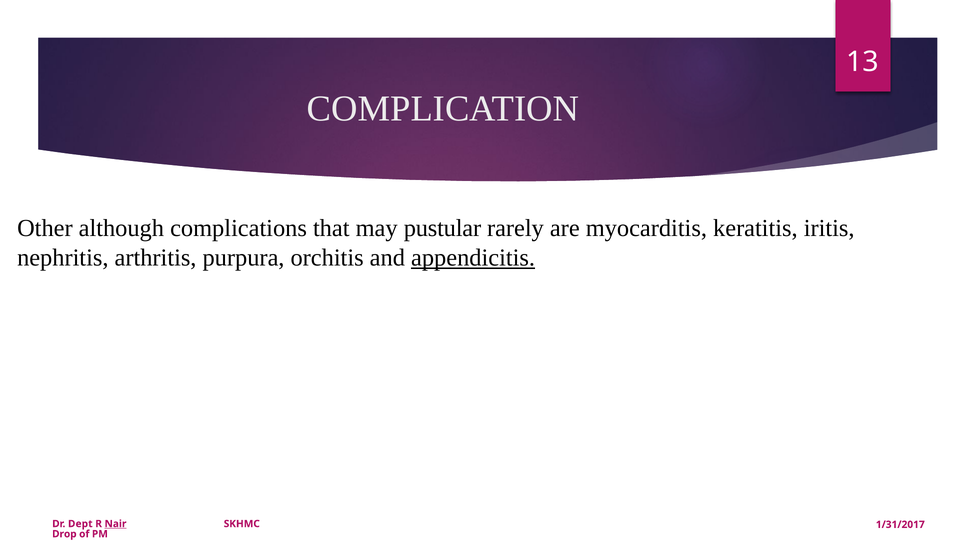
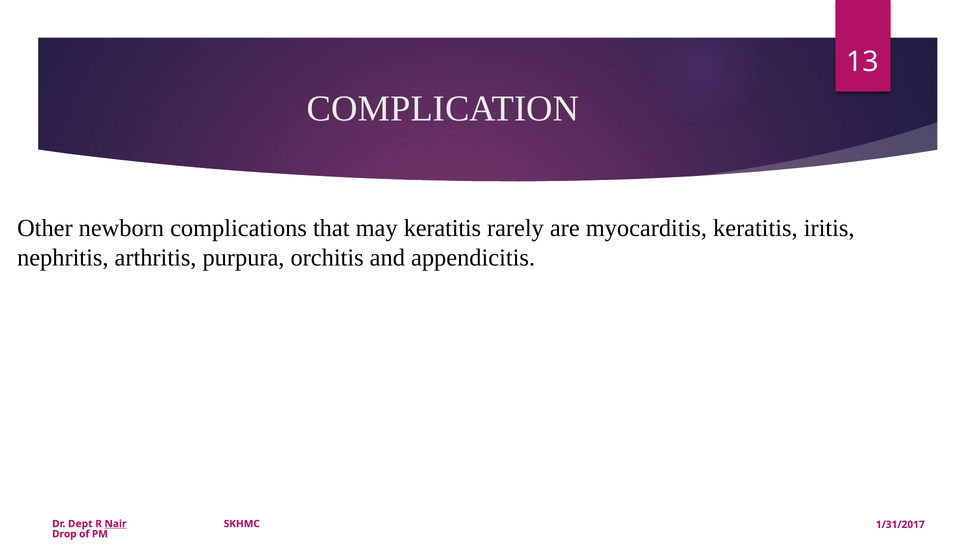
although: although -> newborn (121, 228)
may pustular: pustular -> keratitis (442, 228)
appendicitis underline: present -> none (473, 258)
